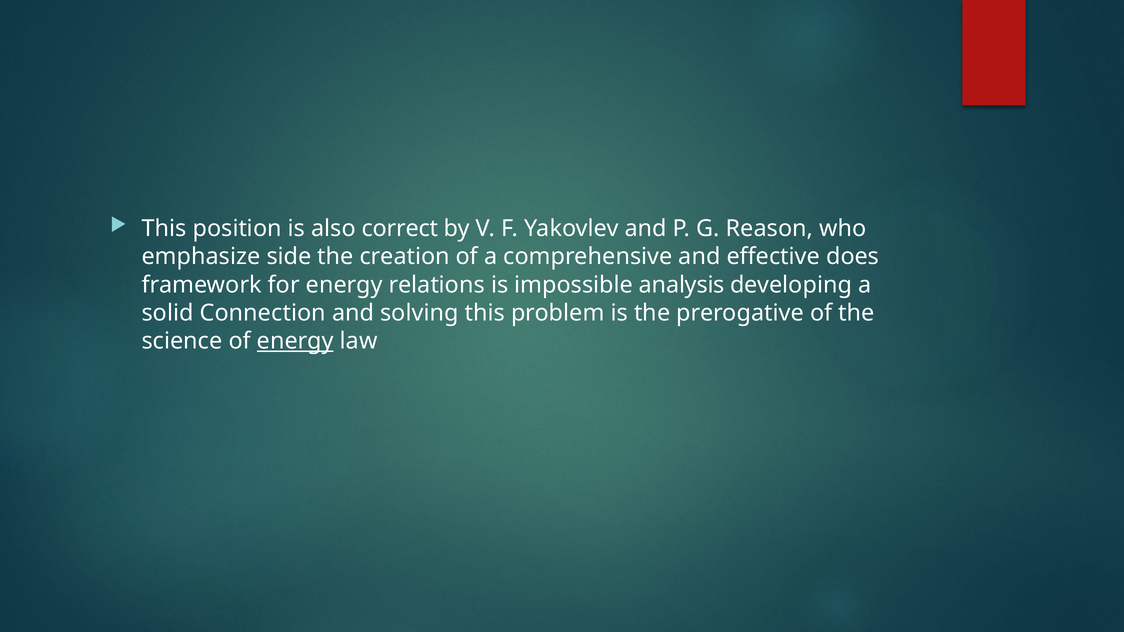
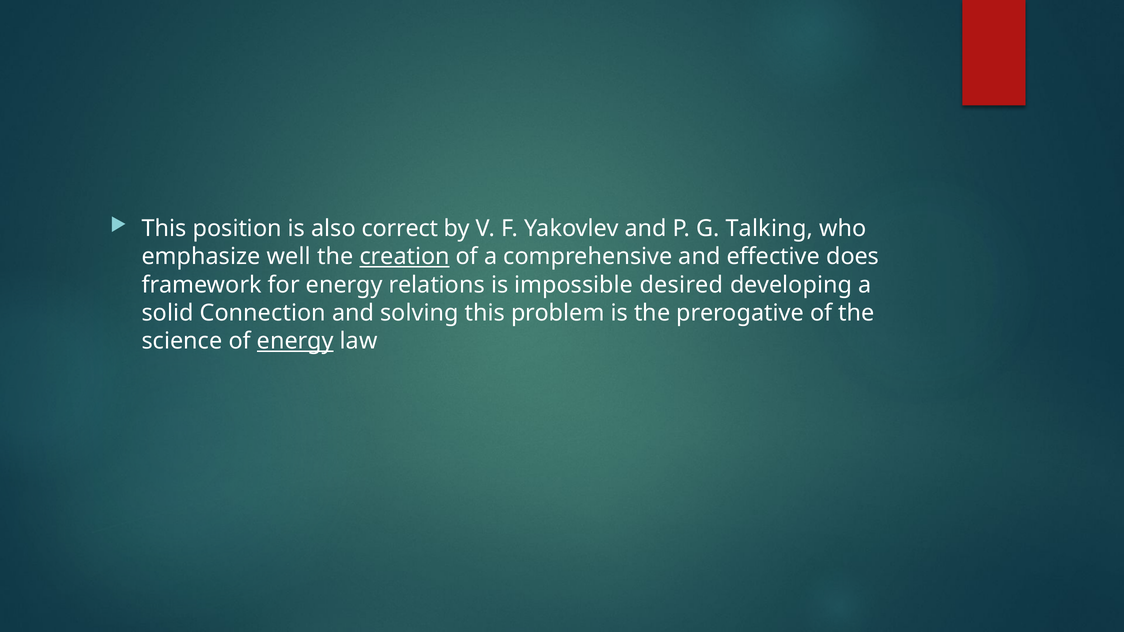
Reason: Reason -> Talking (769, 229)
side: side -> well (289, 257)
creation underline: none -> present (405, 257)
analysis: analysis -> desired (682, 285)
